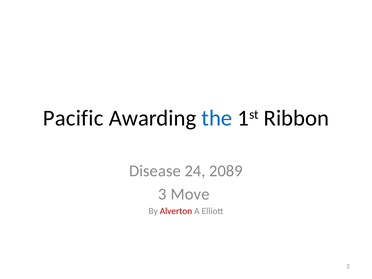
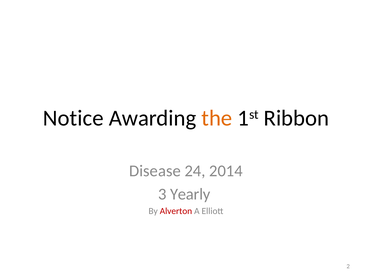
Pacific: Pacific -> Notice (73, 118)
the colour: blue -> orange (217, 118)
2089: 2089 -> 2014 (226, 171)
Move: Move -> Yearly (190, 194)
